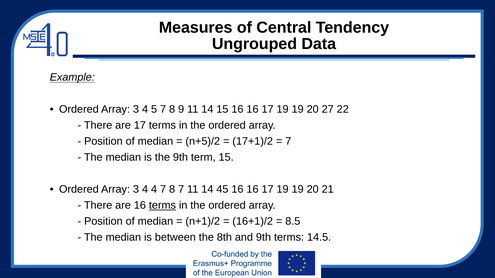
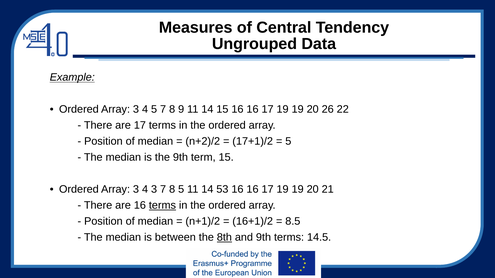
27: 27 -> 26 (328, 110)
n+5)/2: n+5)/2 -> n+2)/2 (203, 142)
7: 7 -> 5 (288, 142)
4 4: 4 -> 3 (154, 190)
8 7: 7 -> 5 (181, 190)
45: 45 -> 53 (222, 190)
8th underline: none -> present (224, 238)
